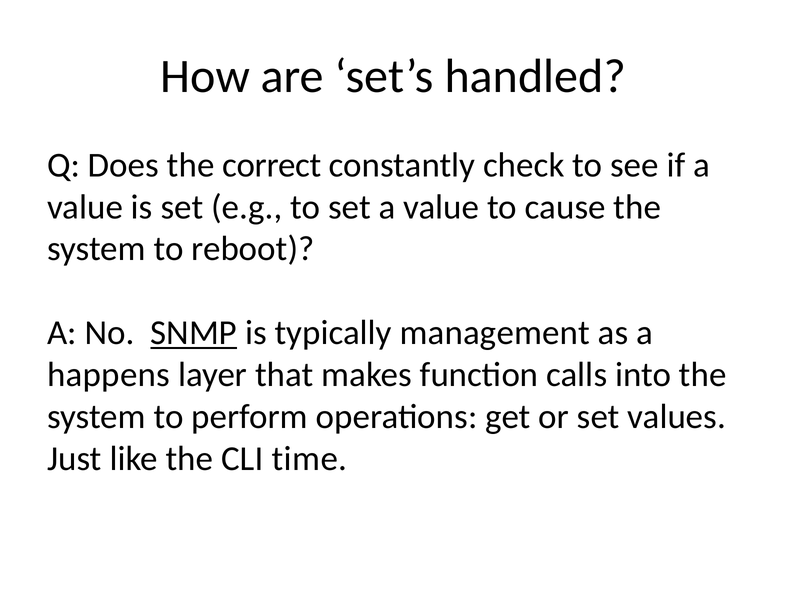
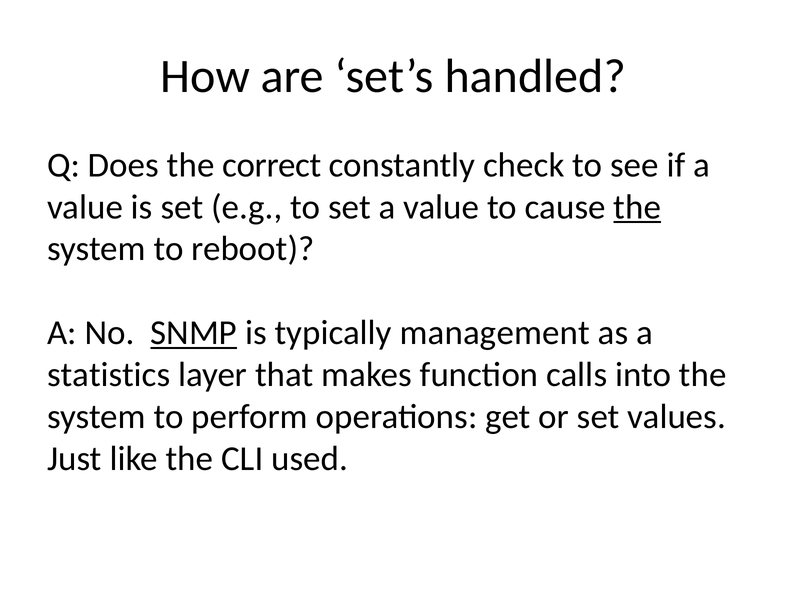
the underline: none -> present (637, 207)
happens: happens -> statistics (109, 375)
time: time -> used (310, 459)
